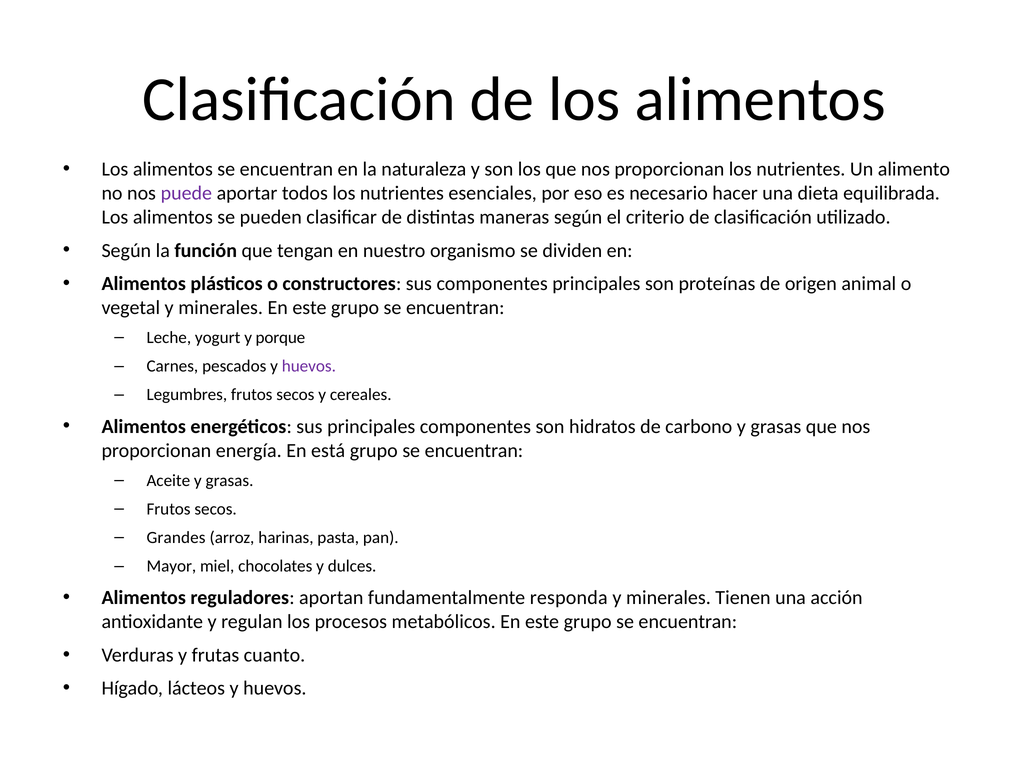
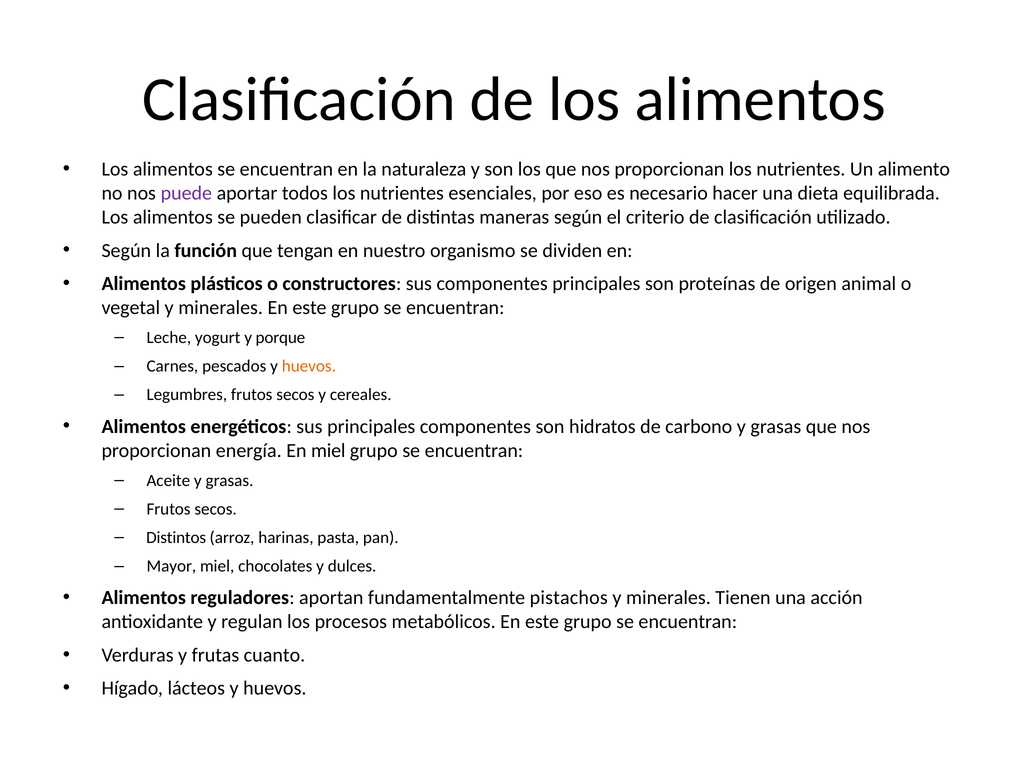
huevos colour: purple -> orange (309, 367)
En está: está -> miel (328, 451)
Grandes: Grandes -> Distintos (176, 538)
responda: responda -> pistachos (569, 598)
